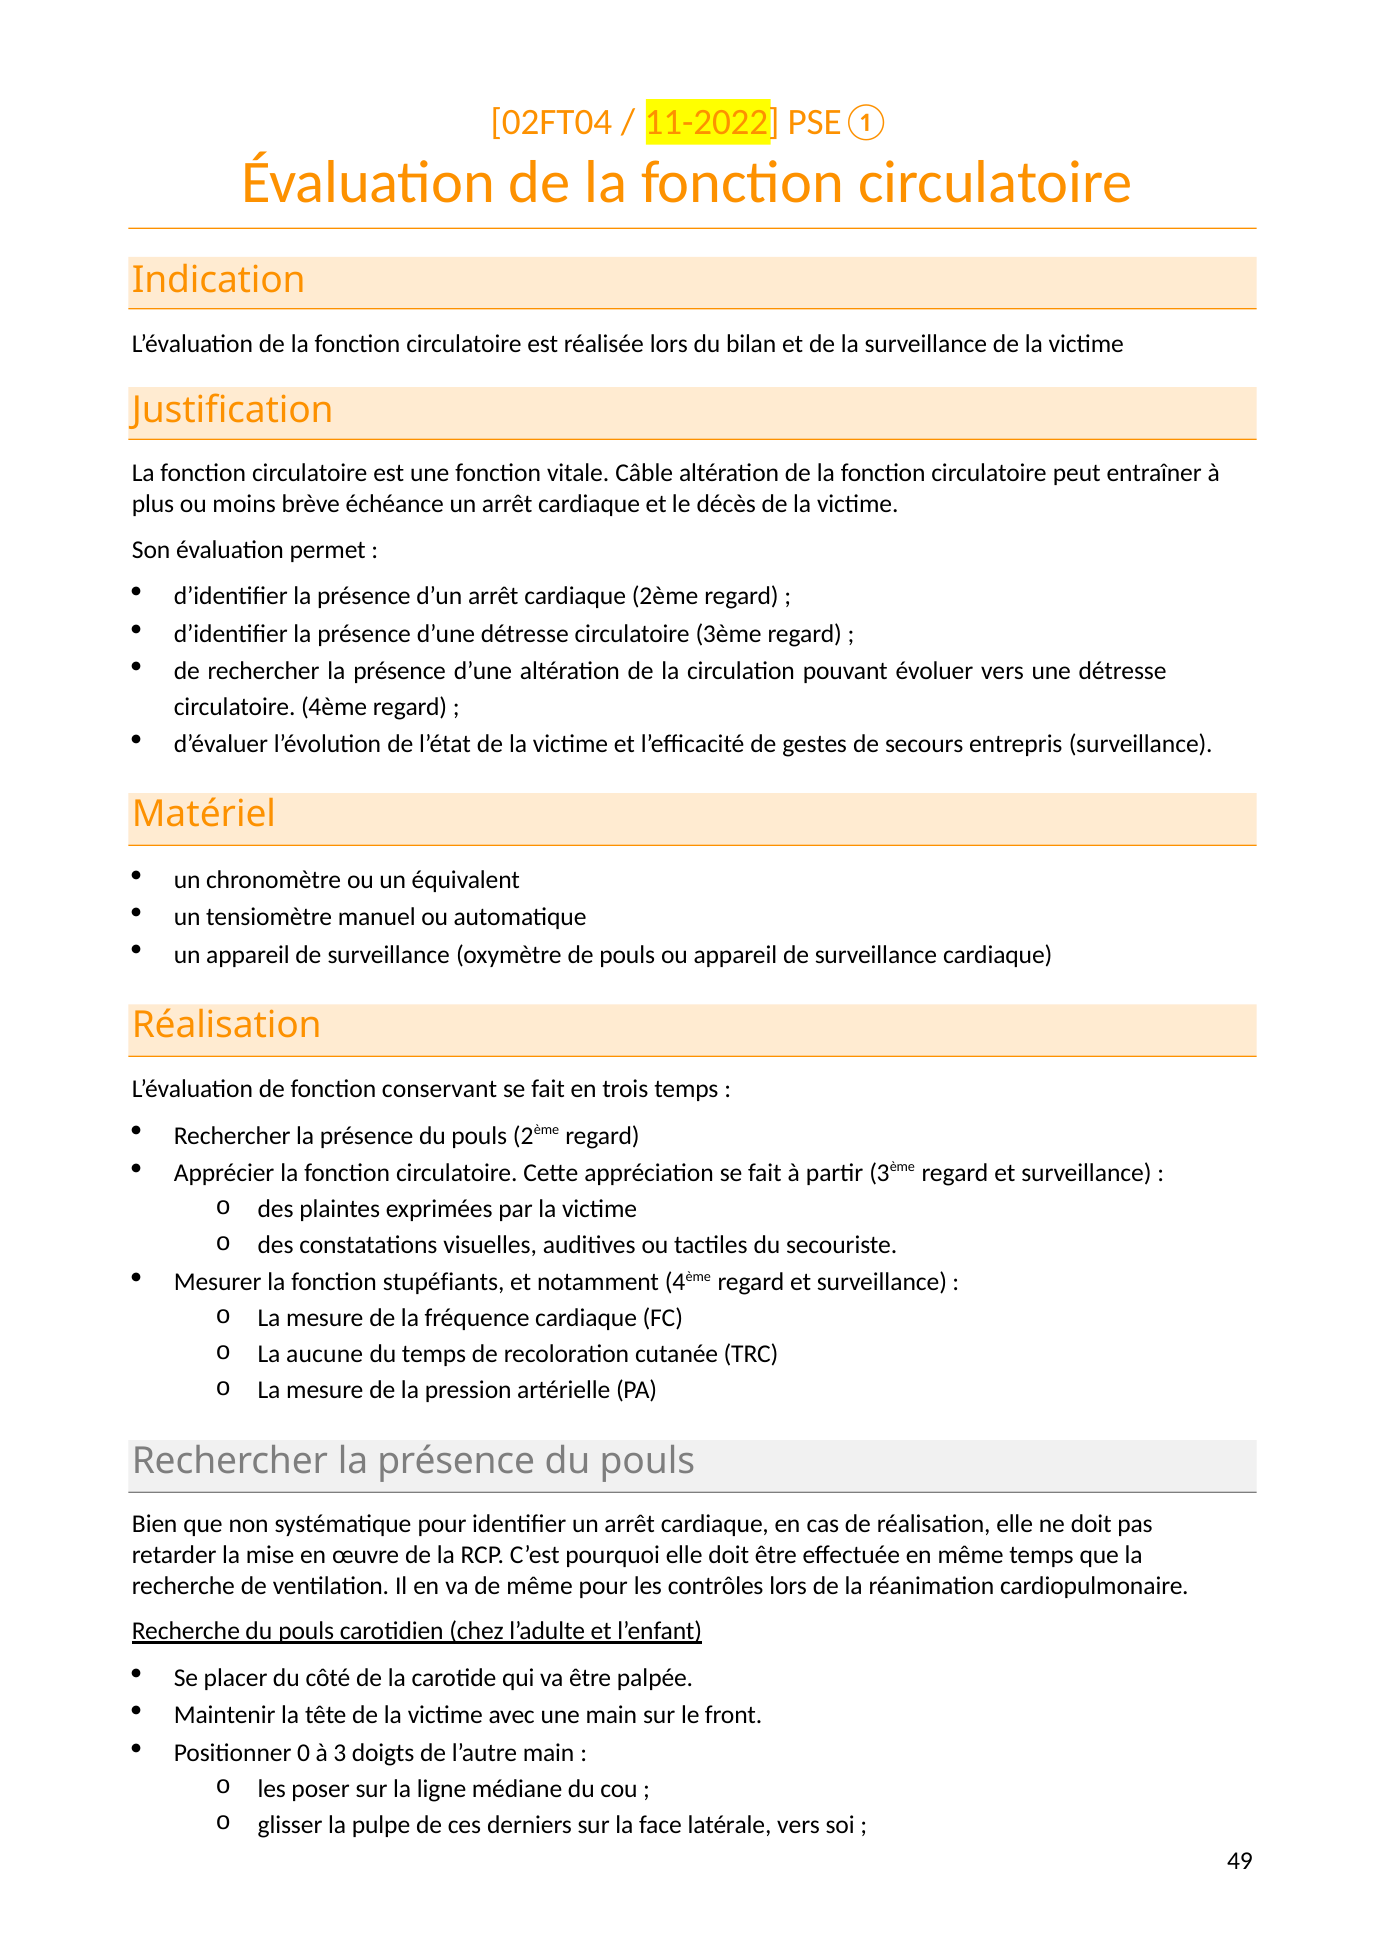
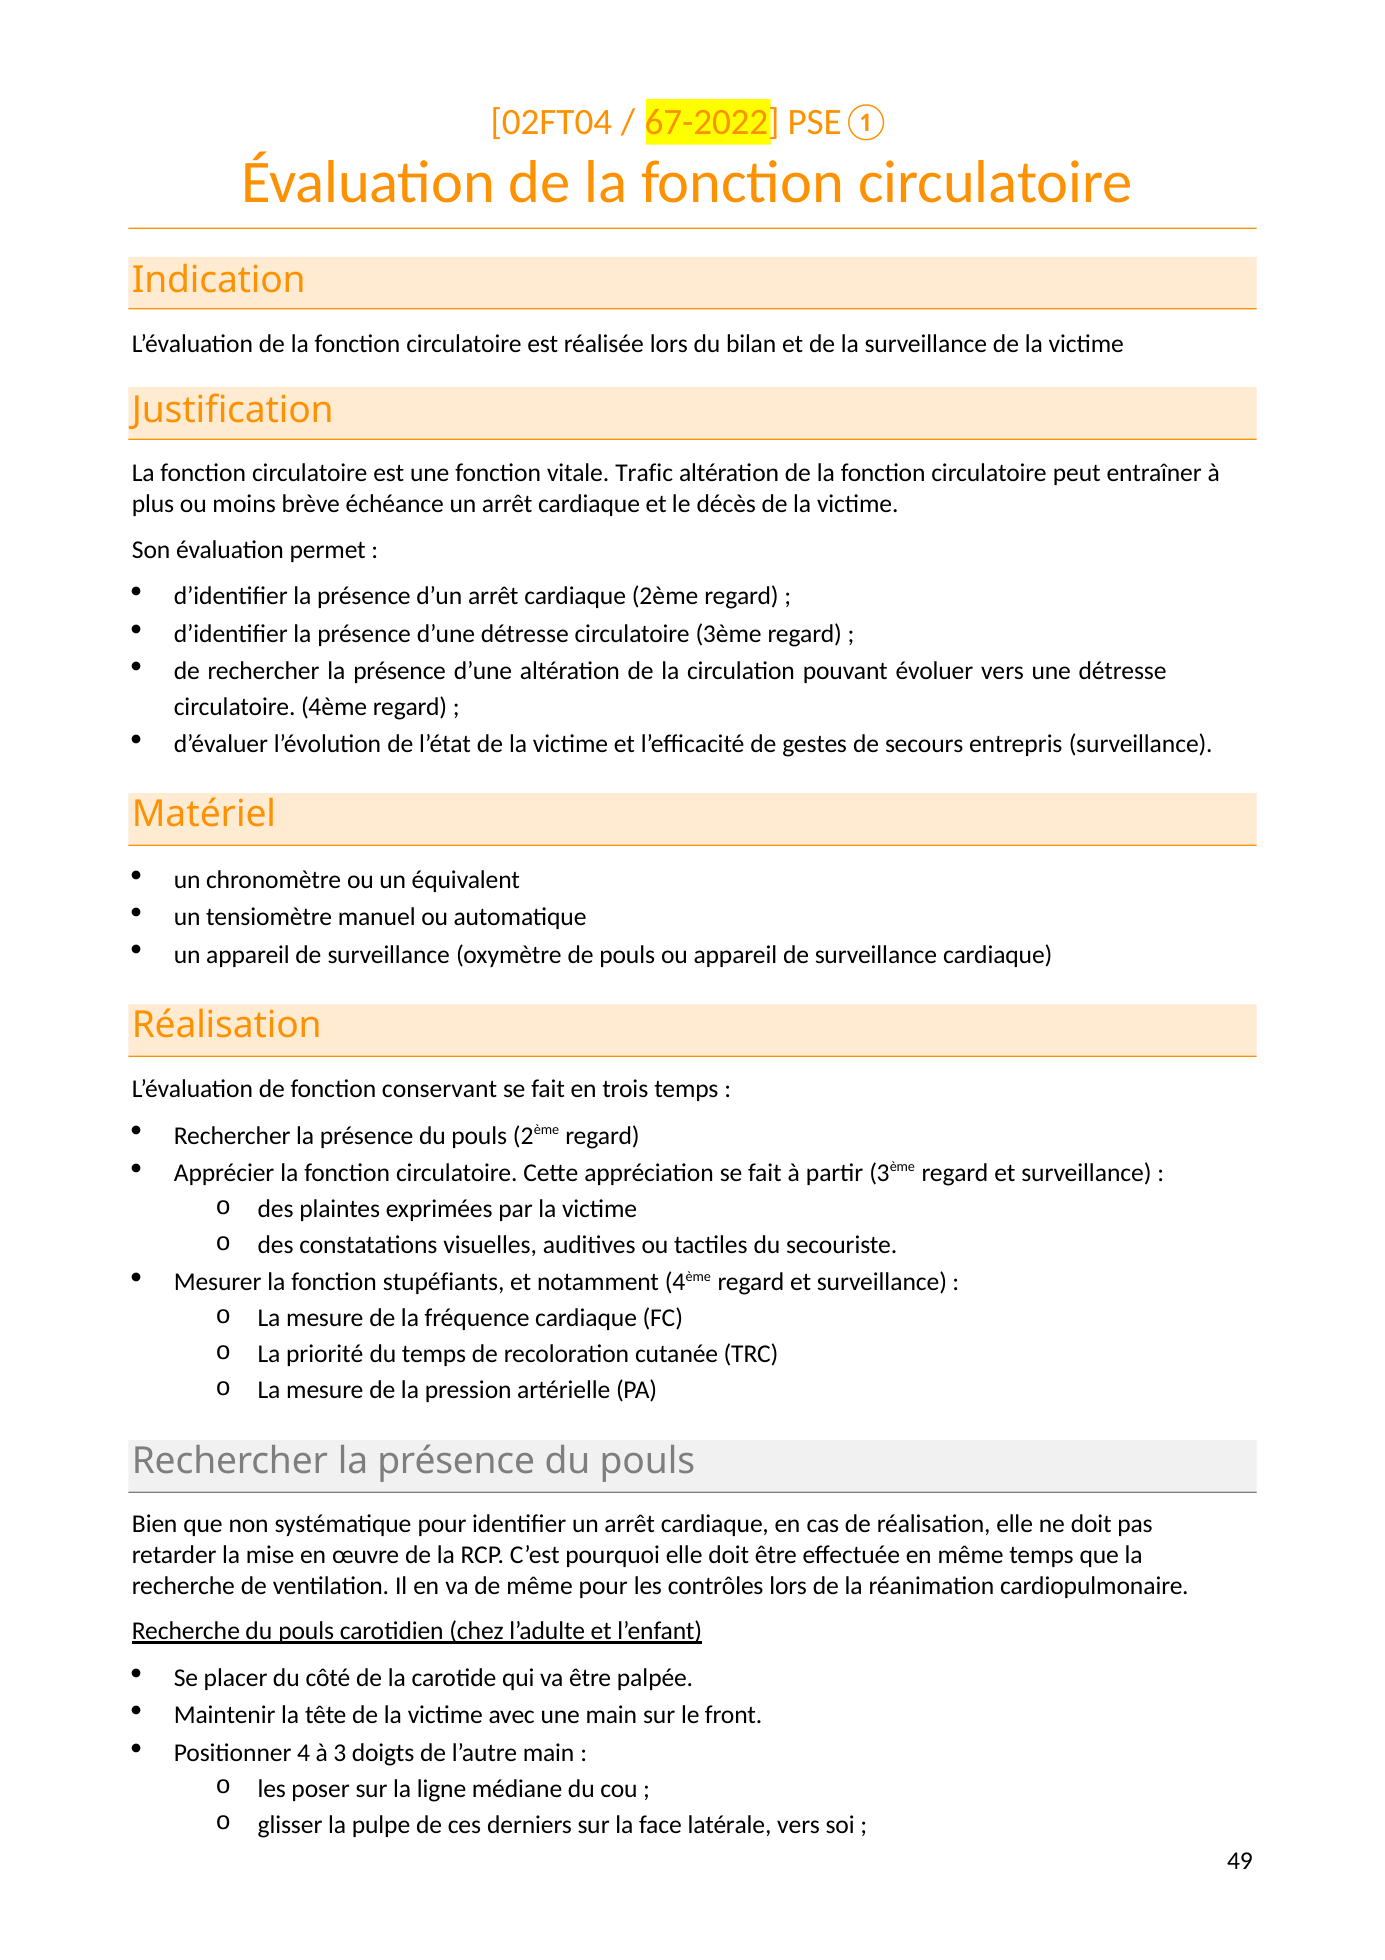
11-2022: 11-2022 -> 67-2022 (712, 122)
Câble: Câble -> Trafic (644, 473)
aucune: aucune -> priorité (325, 1354)
0: 0 -> 4 (304, 1753)
